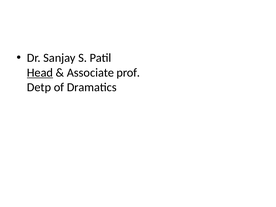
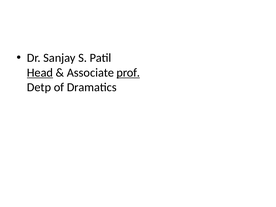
prof underline: none -> present (128, 73)
